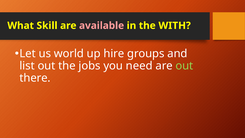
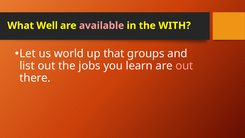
Skill: Skill -> Well (47, 26)
hire: hire -> that (114, 54)
need: need -> learn (139, 66)
out colour: light green -> pink (184, 66)
